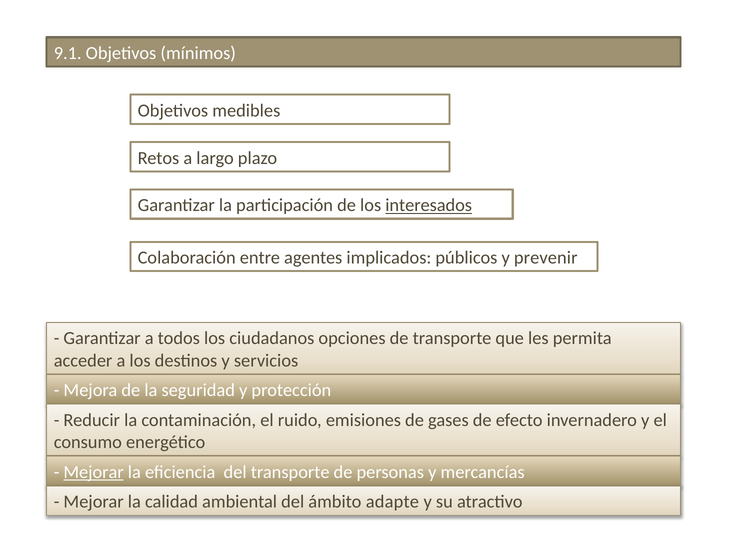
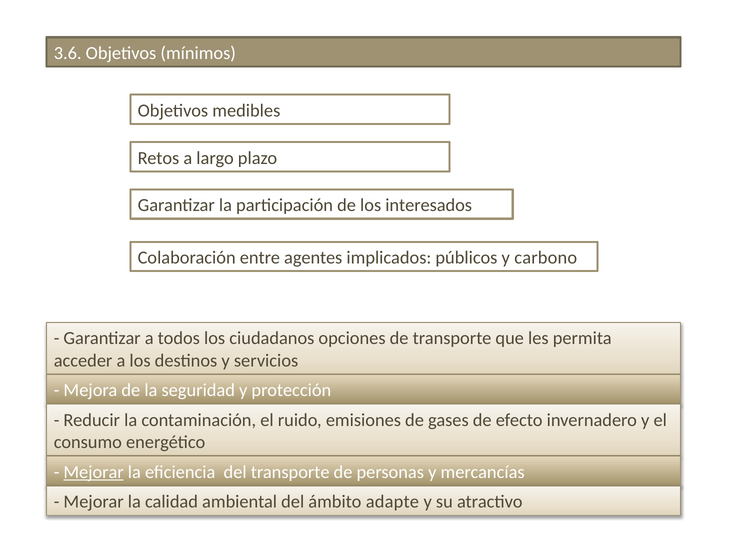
9.1: 9.1 -> 3.6 (68, 53)
interesados underline: present -> none (429, 205)
prevenir: prevenir -> carbono (546, 258)
